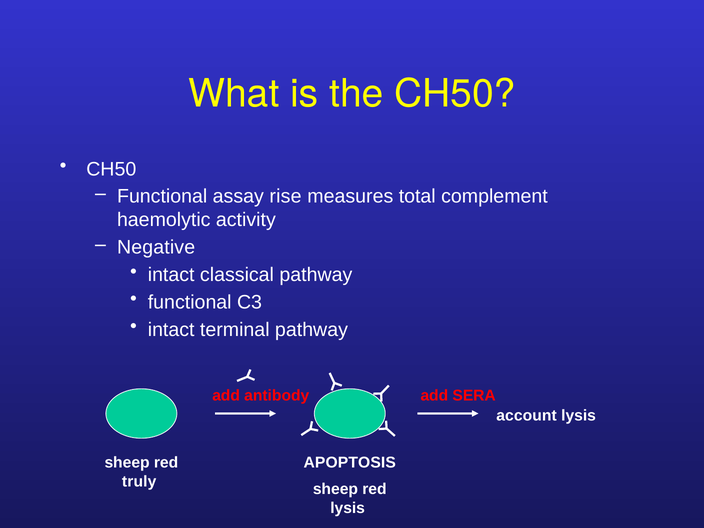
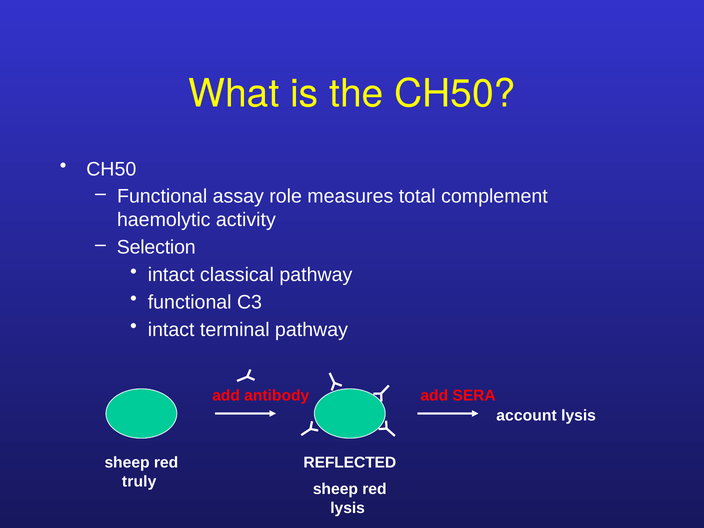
rise: rise -> role (286, 197)
Negative: Negative -> Selection (156, 247)
APOPTOSIS: APOPTOSIS -> REFLECTED (350, 463)
